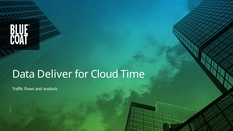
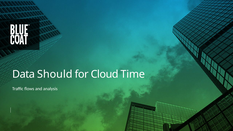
Deliver: Deliver -> Should (55, 74)
